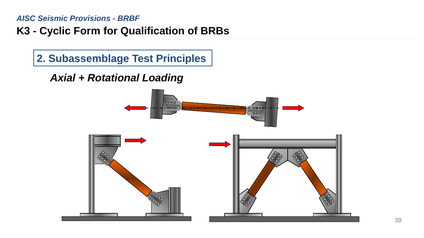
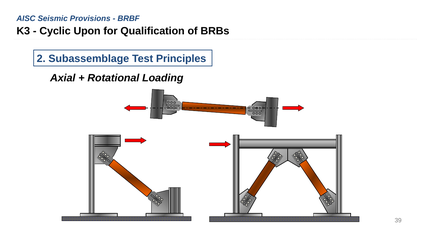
Form: Form -> Upon (87, 31)
